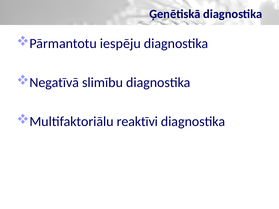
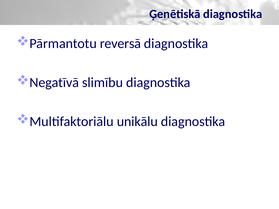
iespēju: iespēju -> reversā (120, 44)
reaktīvi: reaktīvi -> unikālu (137, 122)
